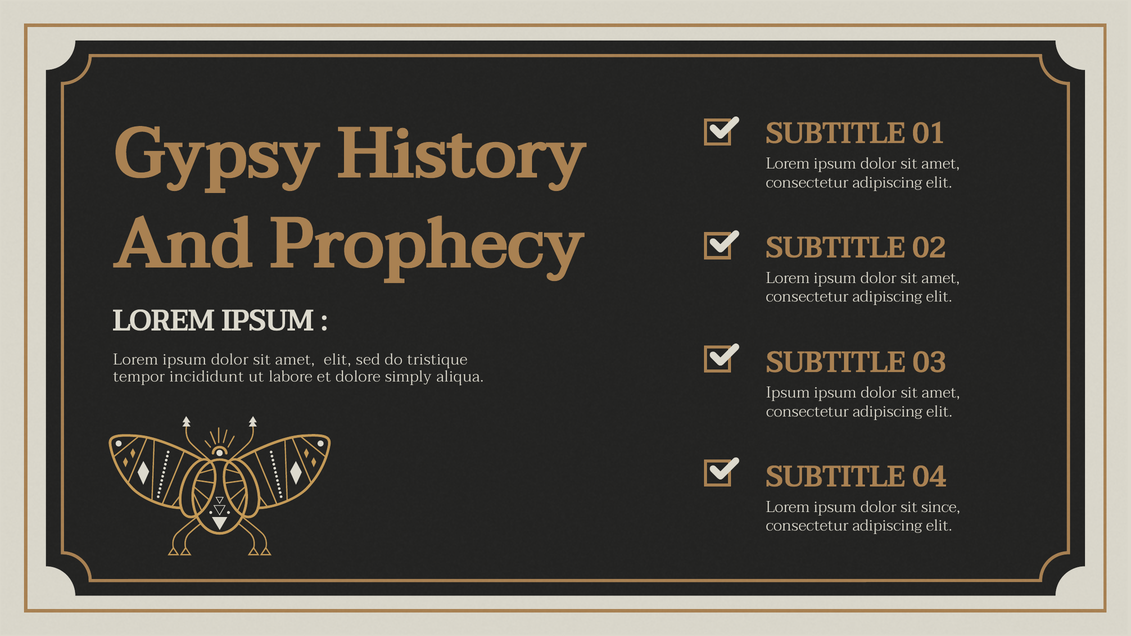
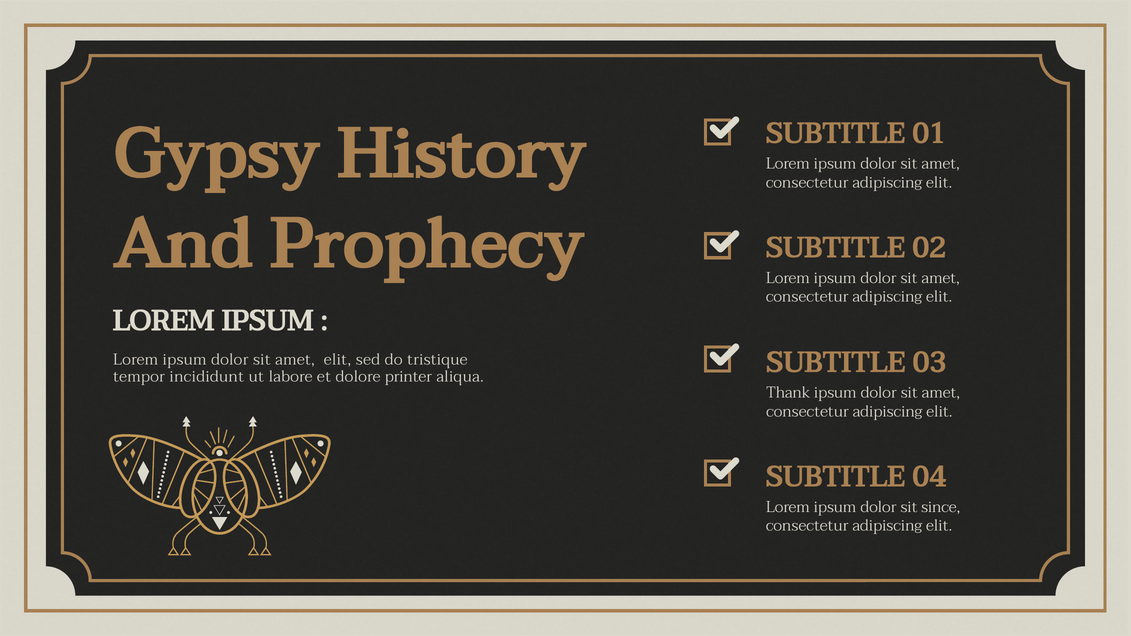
simply: simply -> printer (408, 377)
Ipsum: Ipsum -> Thank (788, 393)
